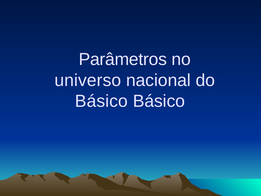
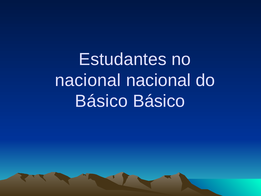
Parâmetros: Parâmetros -> Estudantes (123, 59)
universo: universo -> nacional (88, 80)
